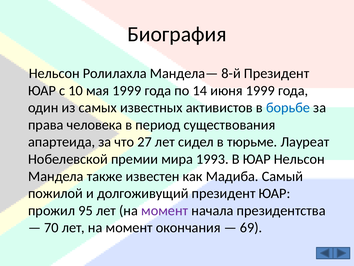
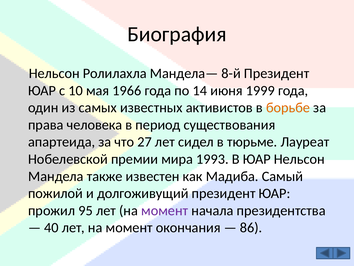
мая 1999: 1999 -> 1966 (127, 90)
борьбе colour: blue -> orange (288, 108)
70: 70 -> 40 (51, 227)
69: 69 -> 86 (251, 227)
